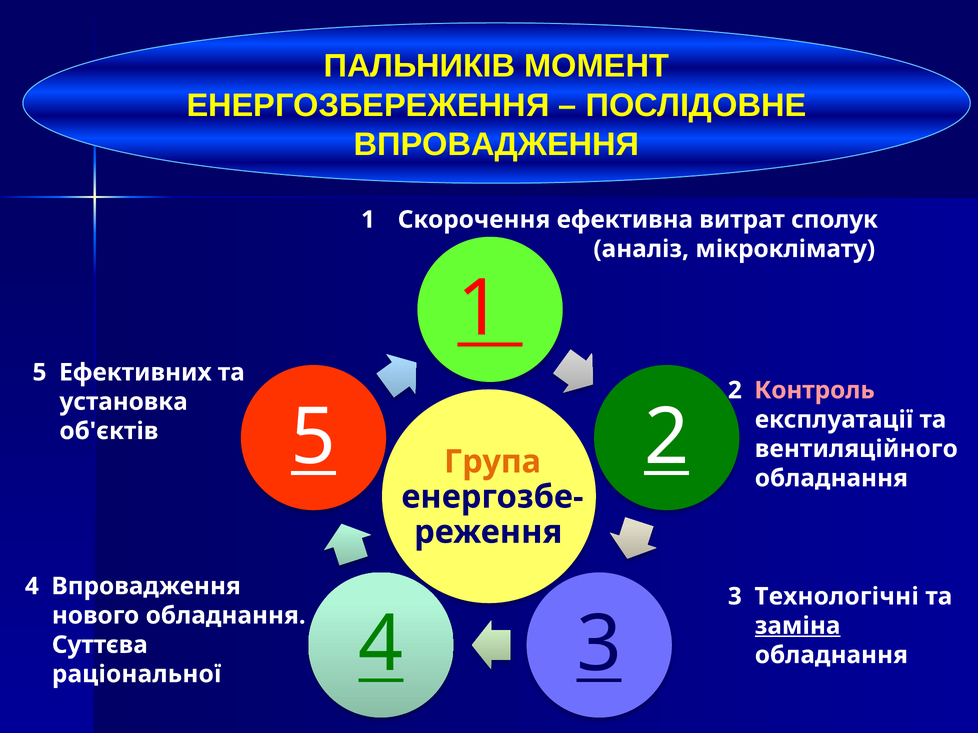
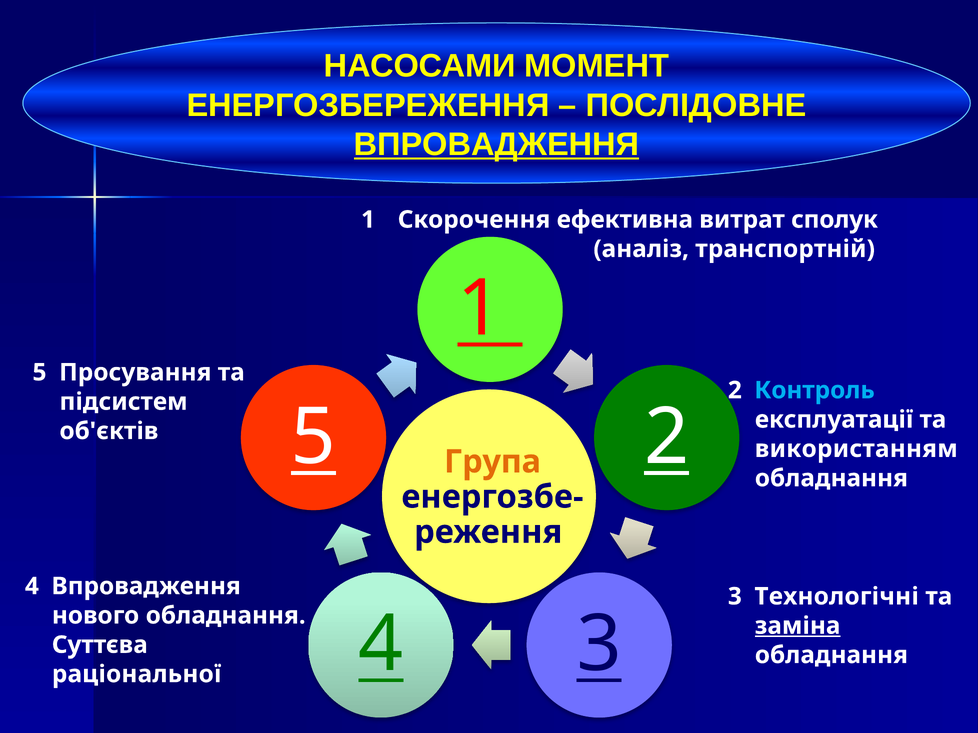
ПАЛЬНИКІВ: ПАЛЬНИКІВ -> НАСОСАМИ (420, 66)
ВПРОВАДЖЕННЯ underline: none -> present (497, 145)
мікроклімату: мікроклімату -> транспортній (785, 249)
Ефективних: Ефективних -> Просування (135, 373)
Контроль colour: pink -> light blue (815, 391)
установка: установка -> підсистем (124, 402)
вентиляційного: вентиляційного -> використанням (856, 449)
